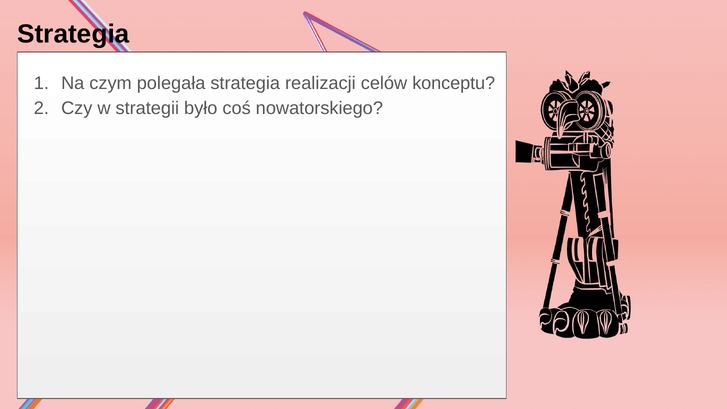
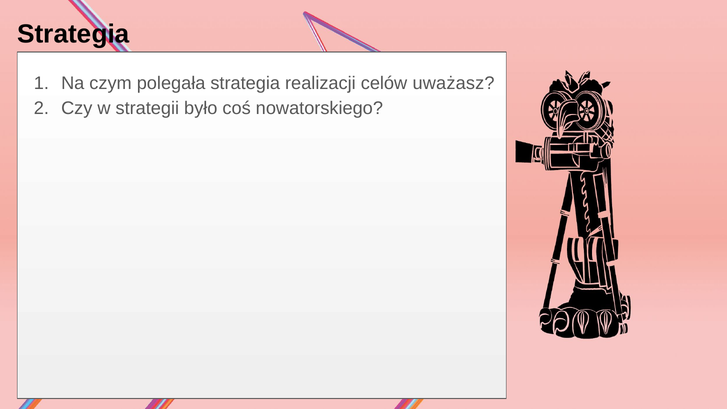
konceptu: konceptu -> uważasz (454, 83)
